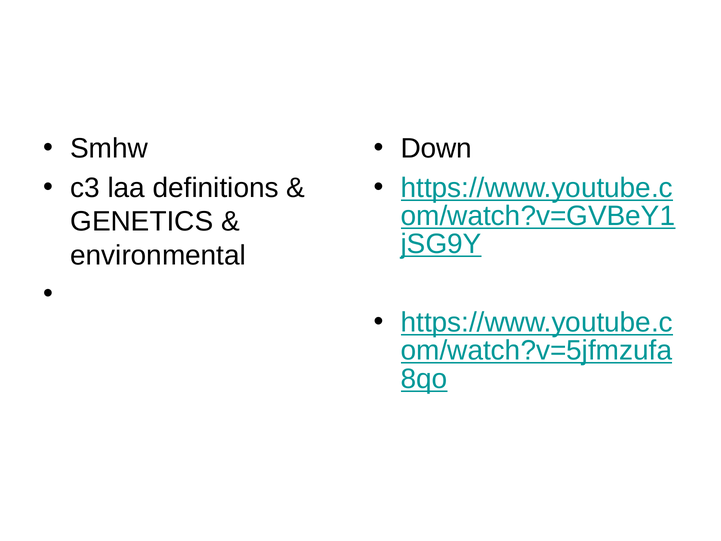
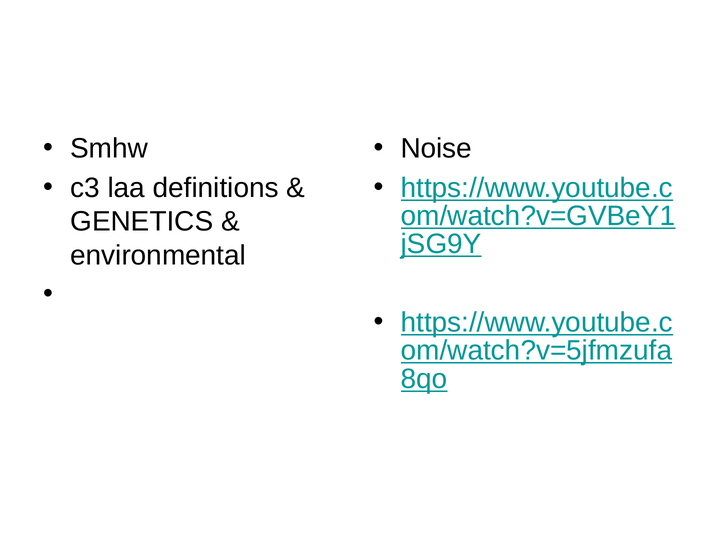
Down: Down -> Noise (436, 149)
